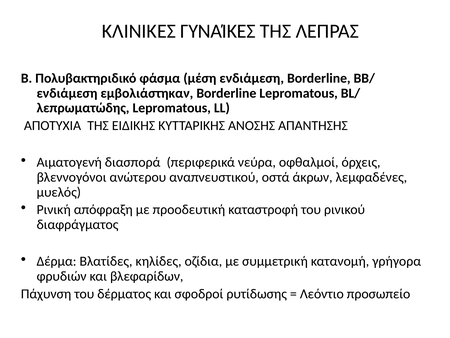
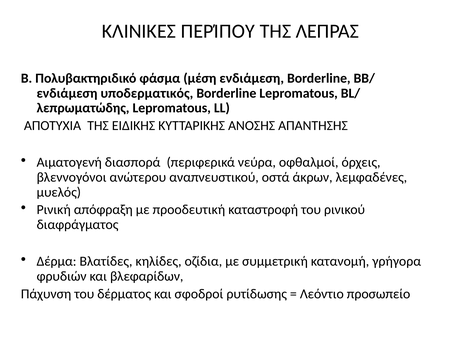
ΓΥΝΑΊΚΕΣ: ΓΥΝΑΊΚΕΣ -> ΠΕΡΊΠΟΥ (218, 31)
εμβολιάστηκαν: εμβολιάστηκαν -> υποδερματικός (147, 93)
